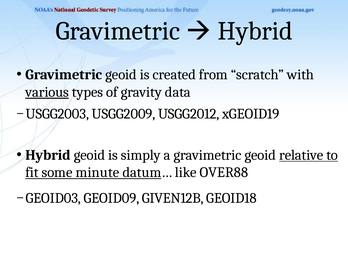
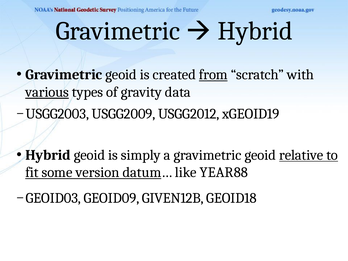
from underline: none -> present (213, 75)
minute: minute -> version (98, 172)
OVER88: OVER88 -> YEAR88 (224, 172)
